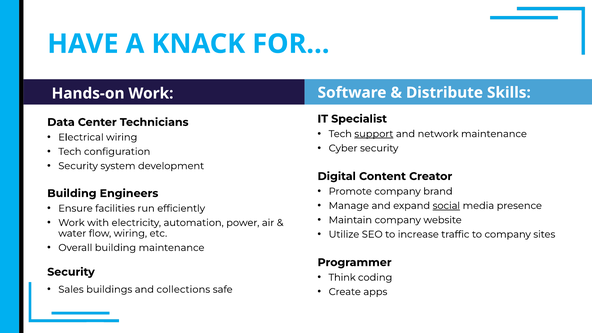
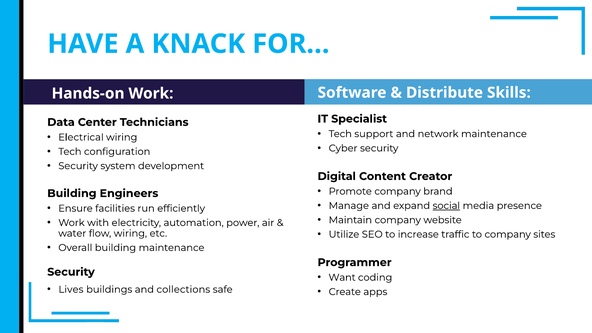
support underline: present -> none (374, 134)
Think: Think -> Want (342, 277)
Sales: Sales -> Lives (71, 289)
